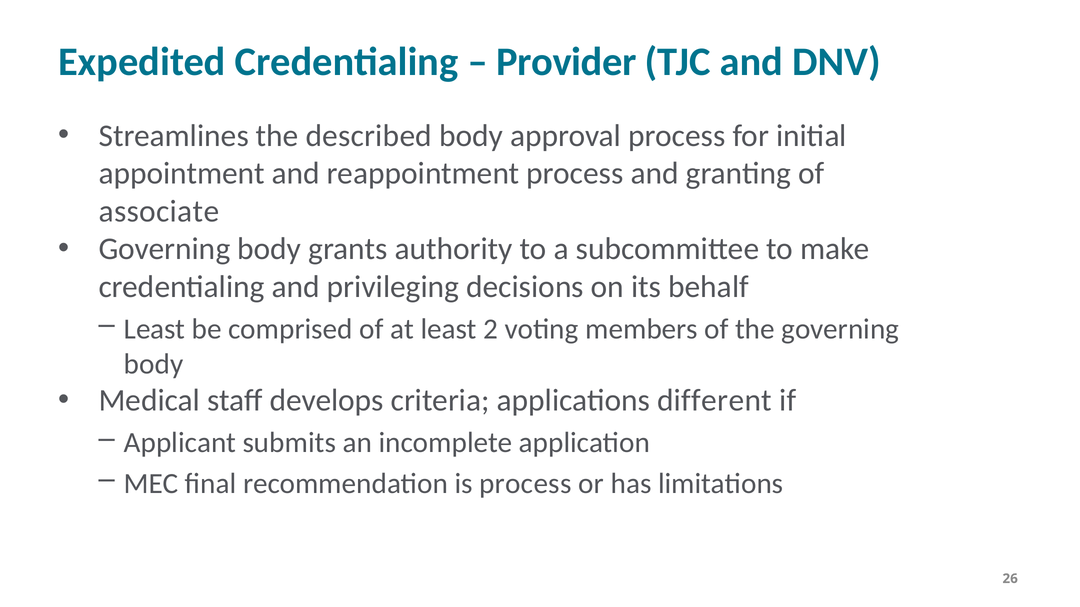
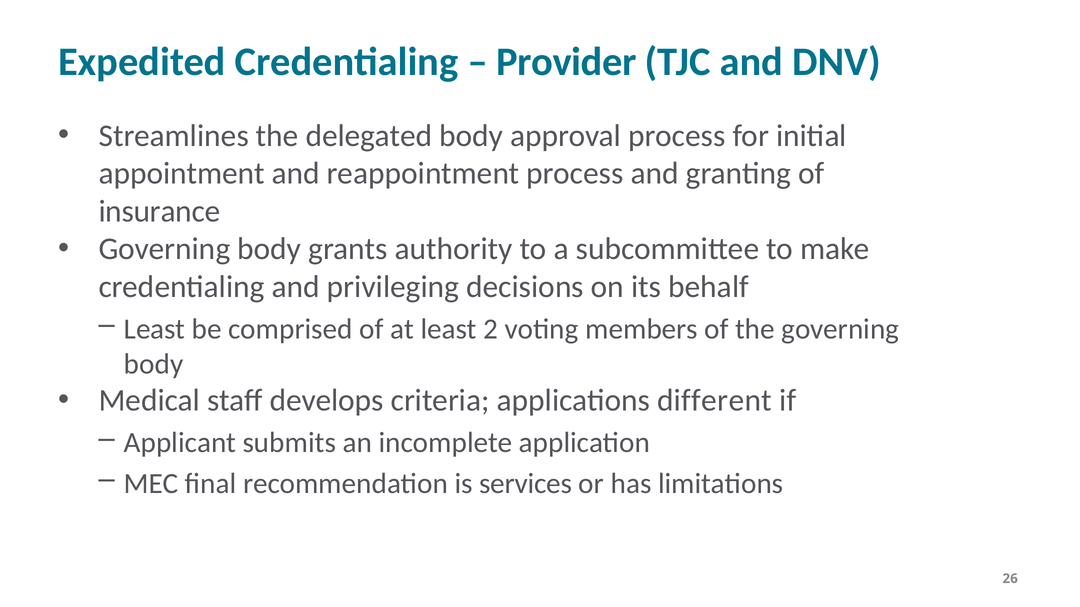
described: described -> delegated (369, 136)
associate: associate -> insurance (159, 211)
is process: process -> services (526, 484)
